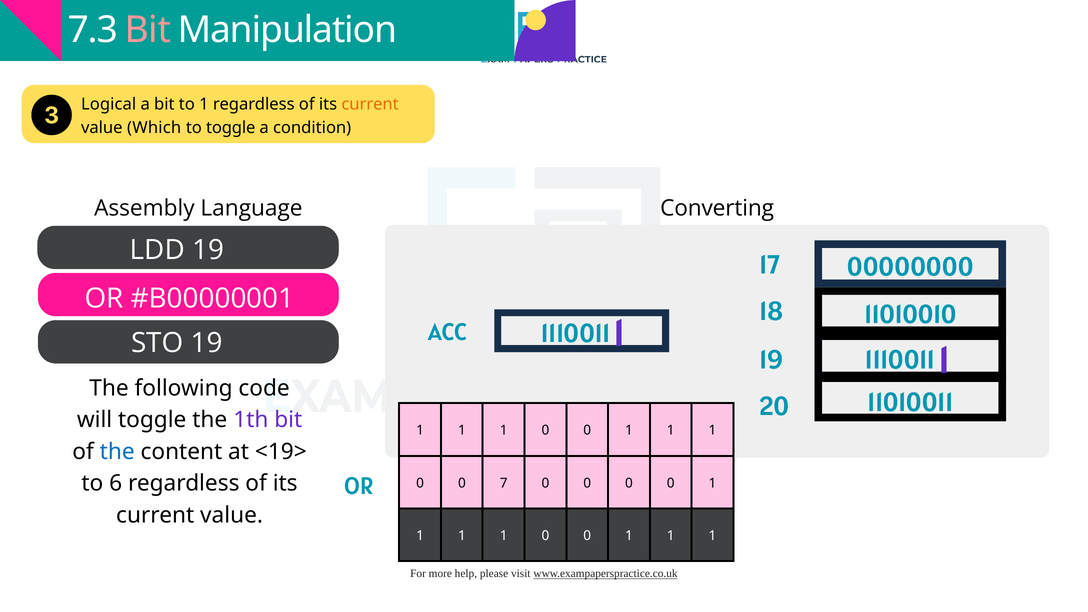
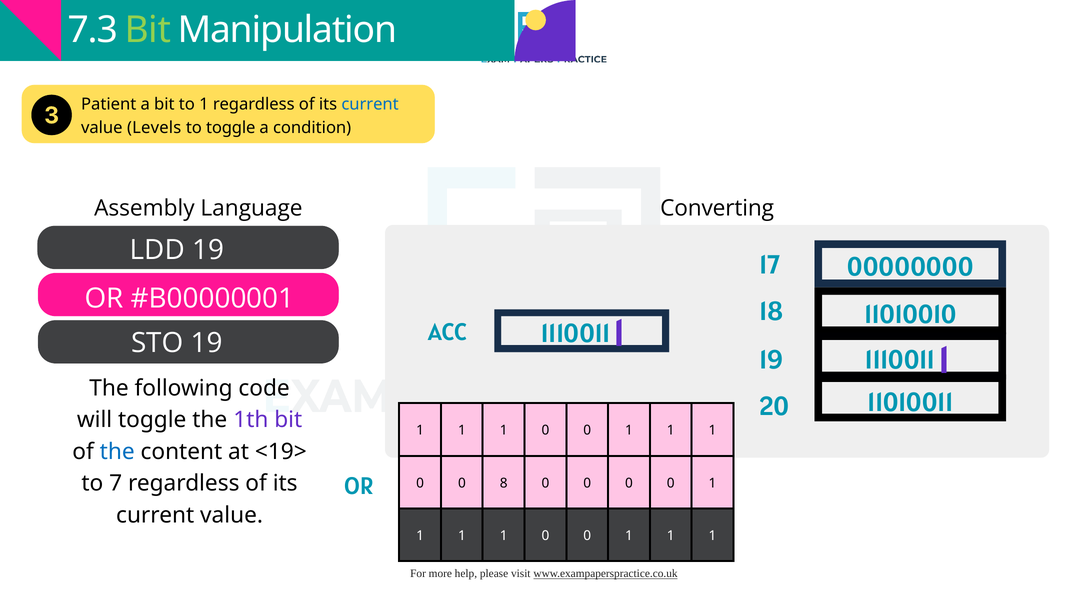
Bit colour: pink -> light green (148, 30)
Logical: Logical -> Patient (109, 104)
current colour: orange -> blue (370, 104)
Which: Which -> Levels (154, 128)
6: 6 -> 7 (116, 483)
7: 7 -> 8 (504, 483)
